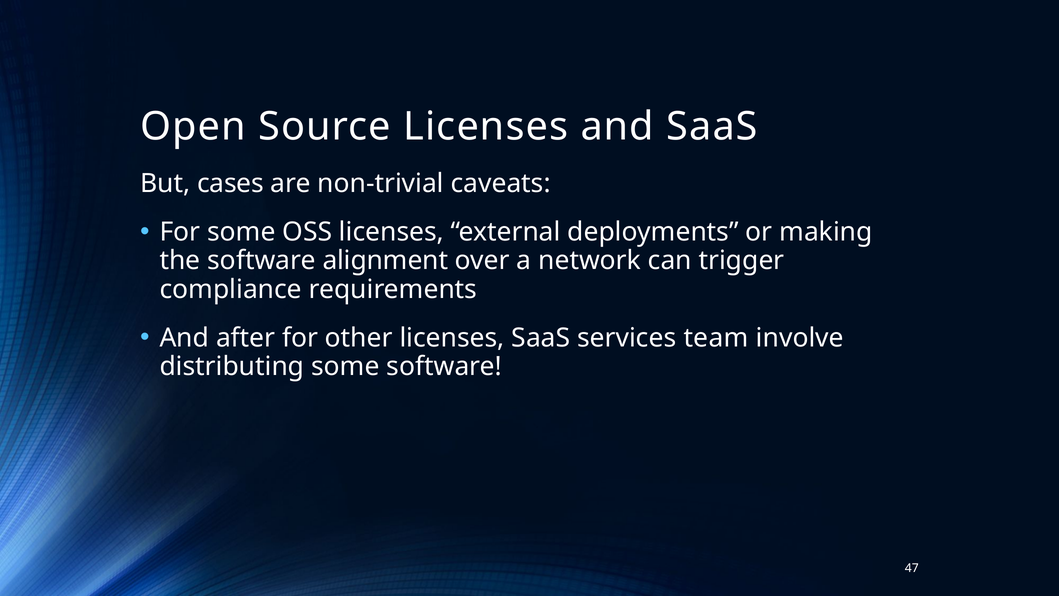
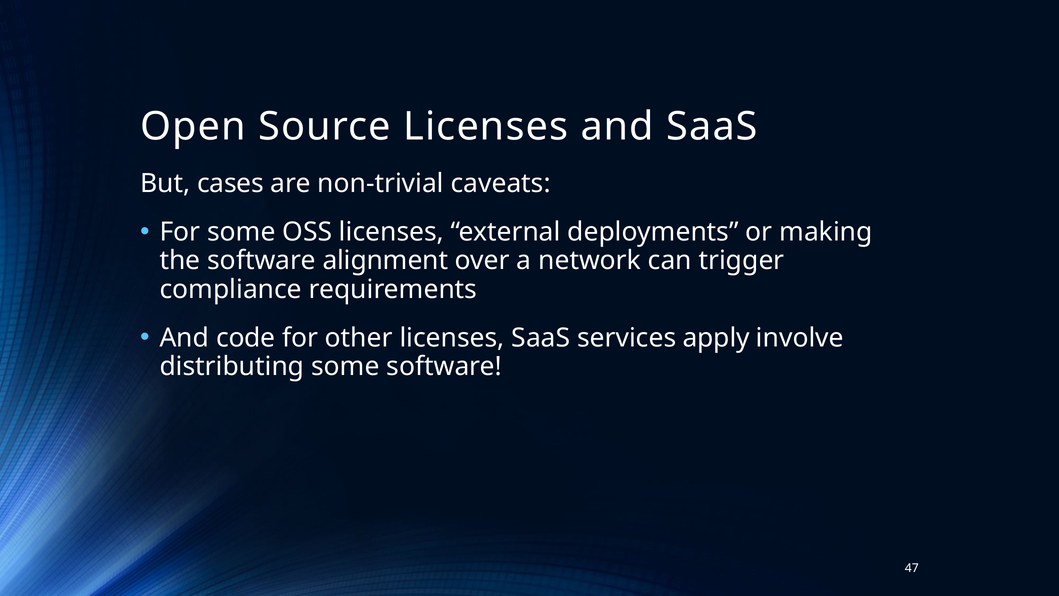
after: after -> code (246, 338)
team: team -> apply (716, 338)
